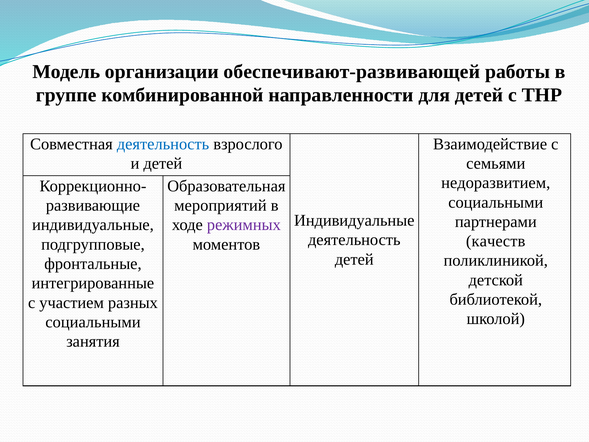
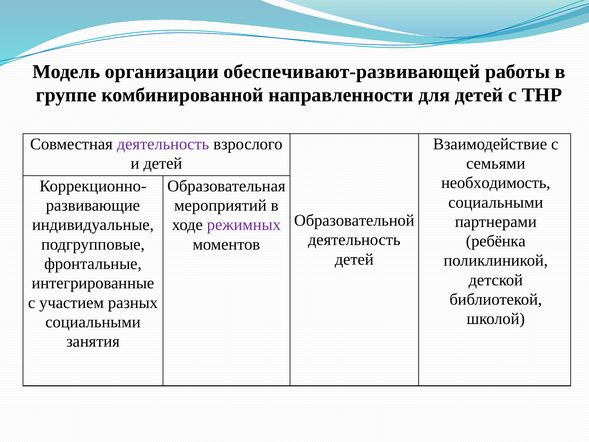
деятельность colour: blue -> purple (163, 144)
недоразвитием: недоразвитием -> необходимость (496, 183)
Индивидуальные: Индивидуальные -> Образовательной (354, 220)
качеств: качеств -> ребёнка (496, 241)
